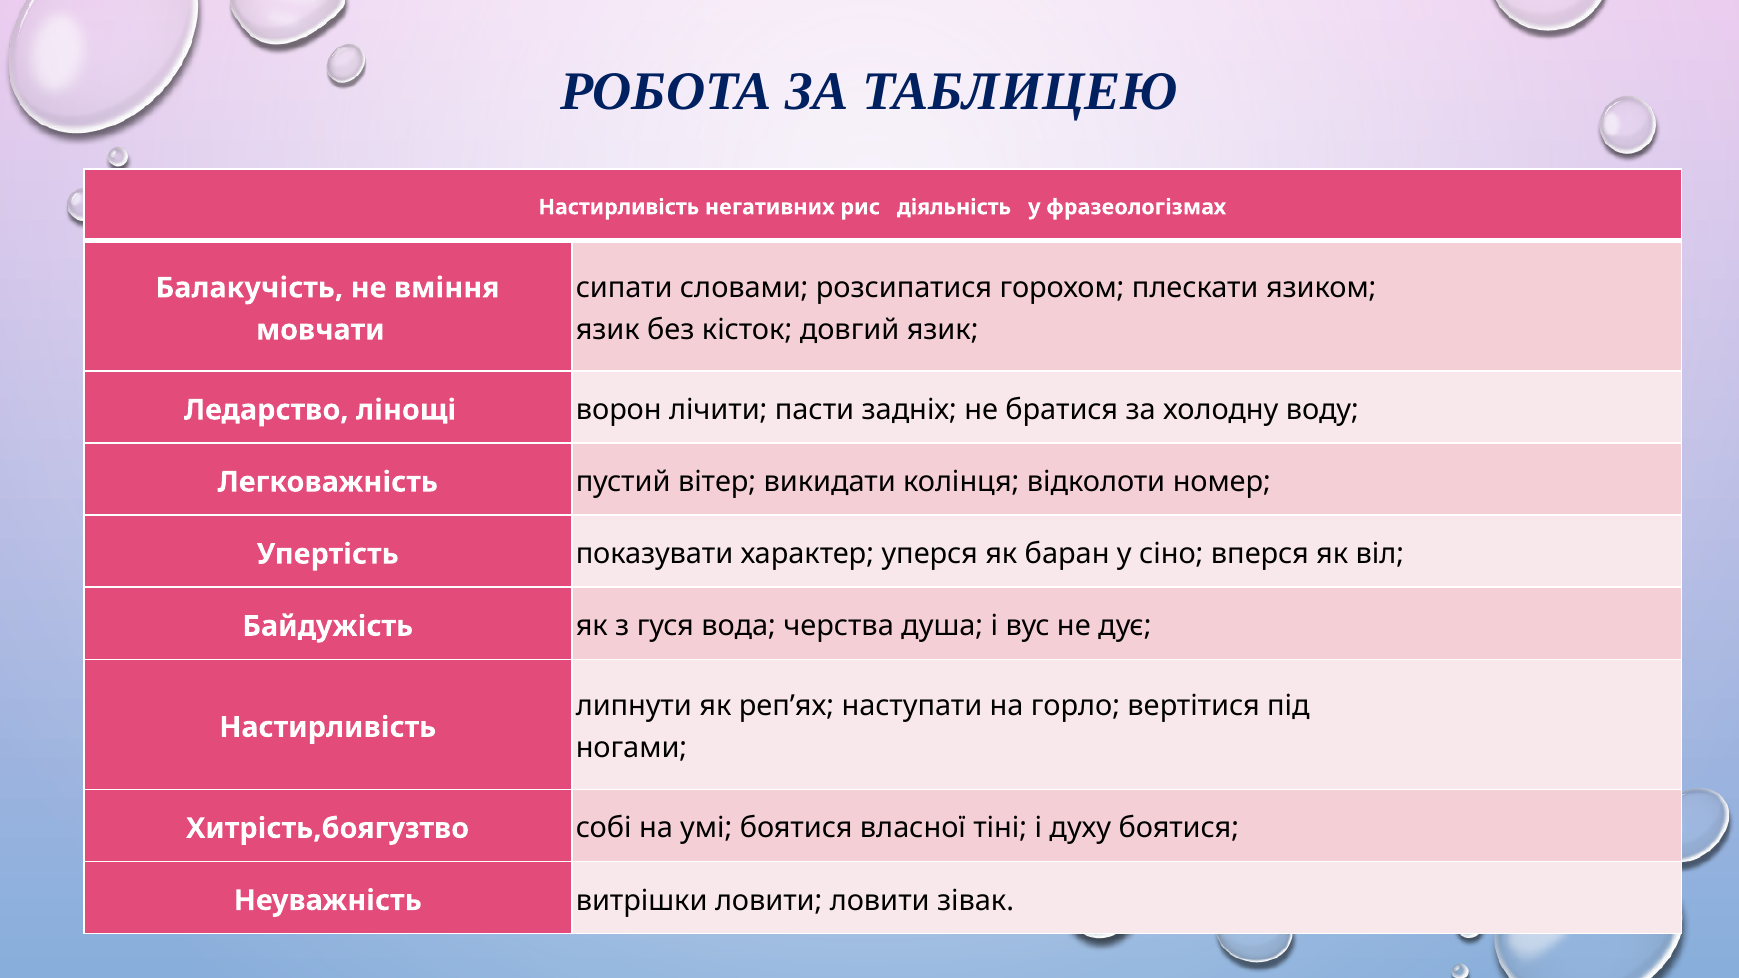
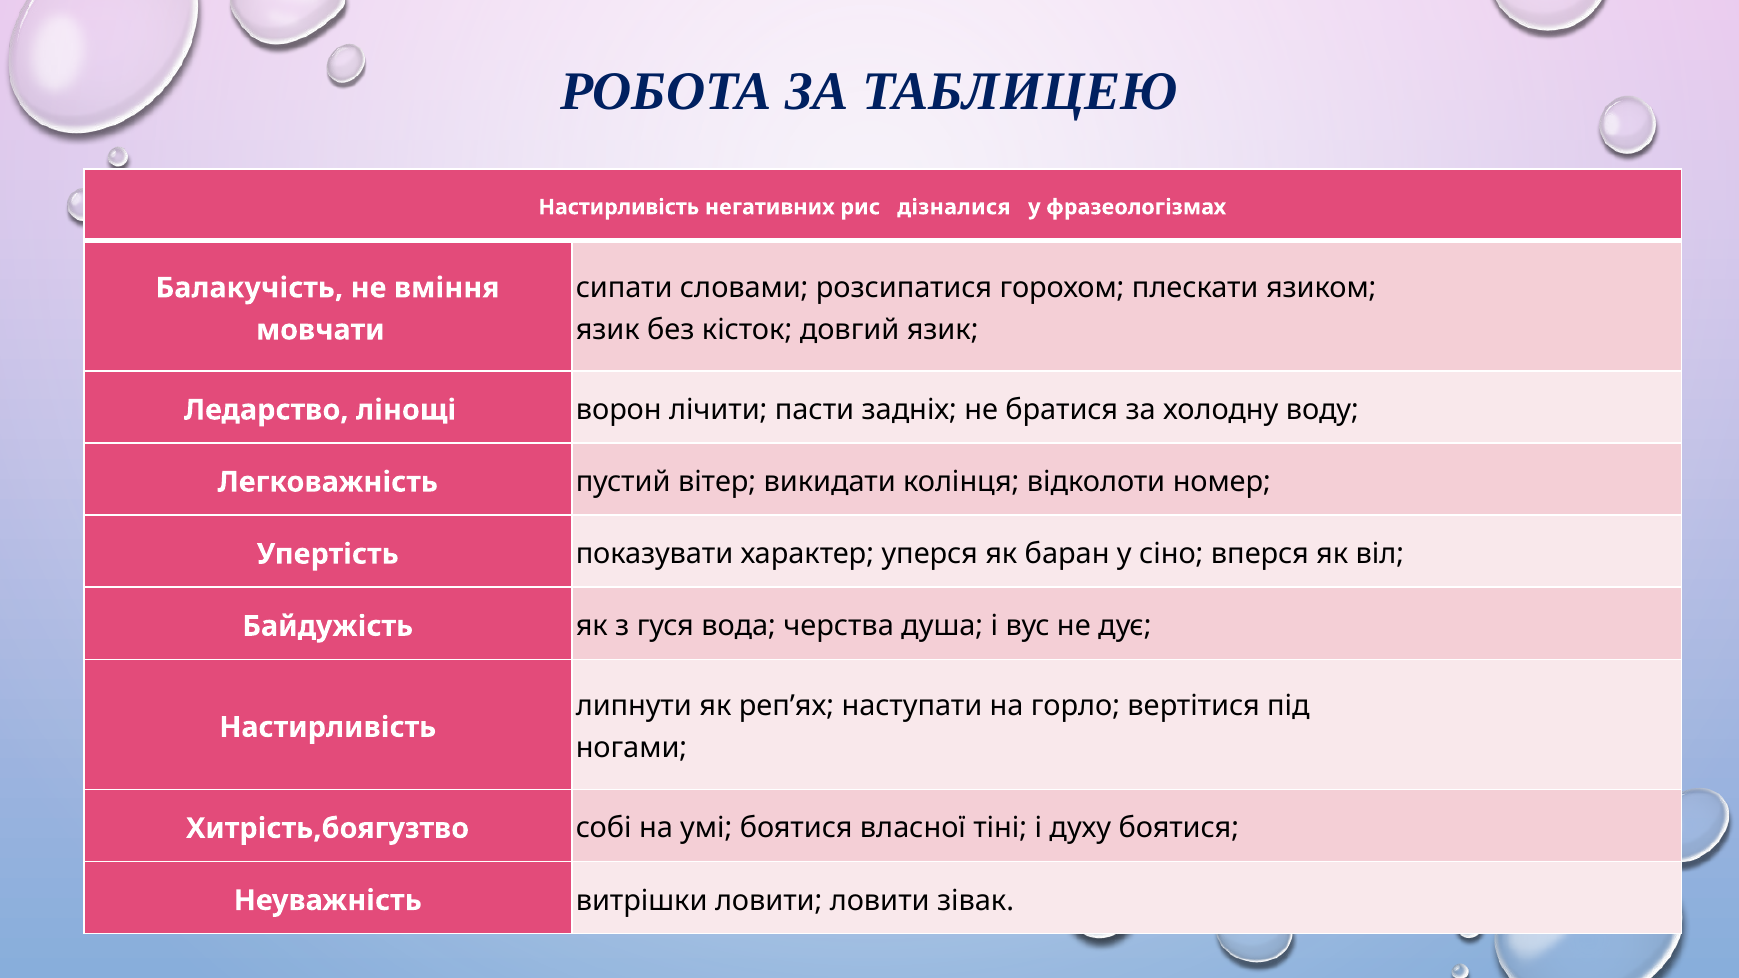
діяльність: діяльність -> дізналися (954, 207)
